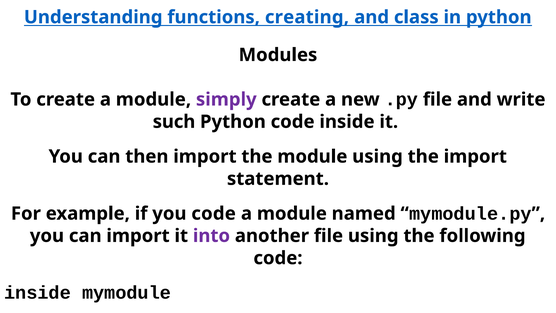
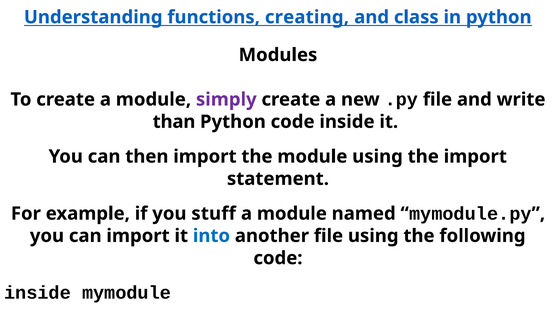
such: such -> than (174, 122)
you code: code -> stuff (214, 213)
into colour: purple -> blue (211, 236)
